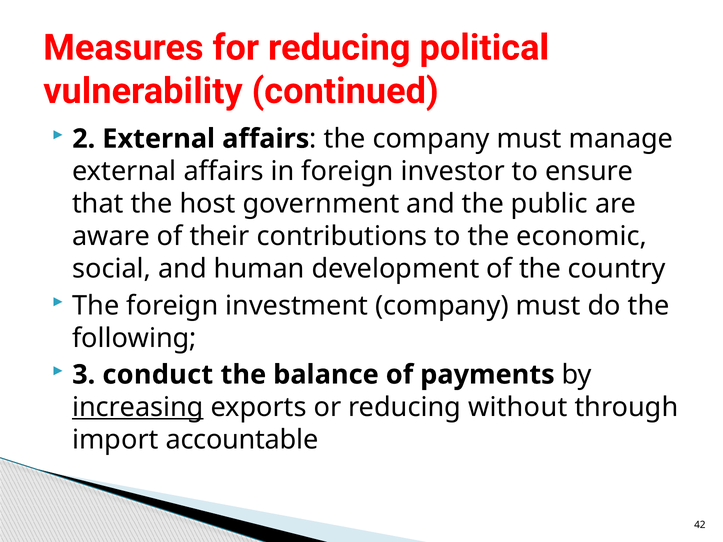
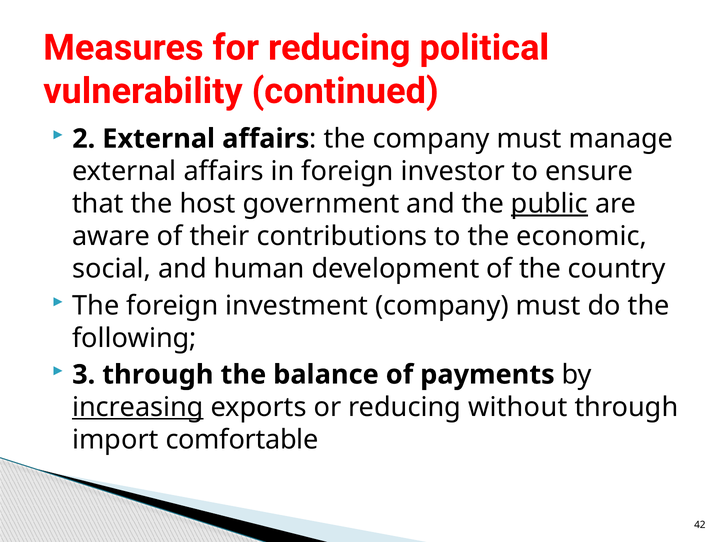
public underline: none -> present (549, 204)
3 conduct: conduct -> through (158, 375)
accountable: accountable -> comfortable (242, 440)
